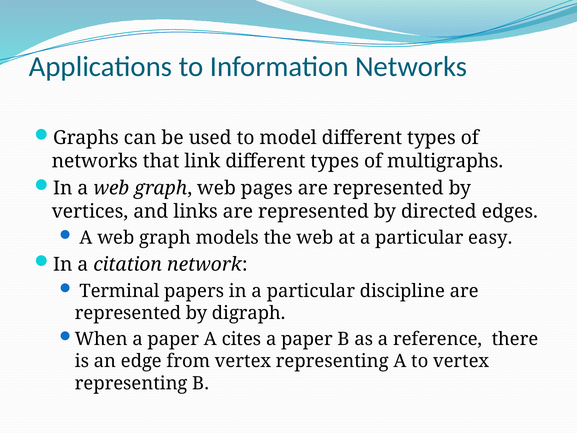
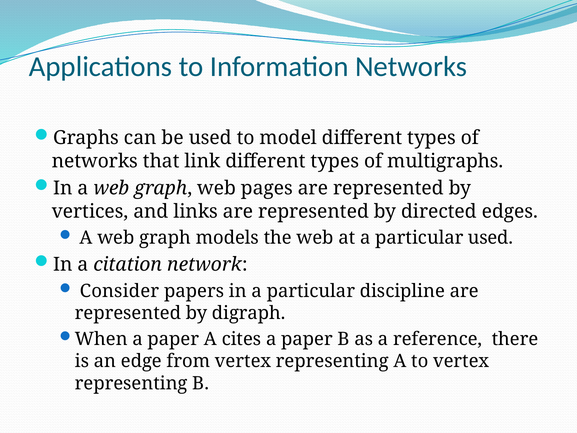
particular easy: easy -> used (491, 238)
Terminal: Terminal -> Consider (119, 291)
